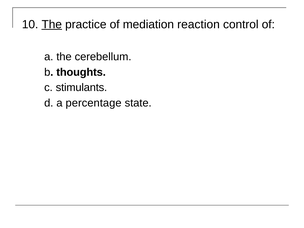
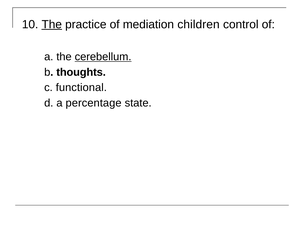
reaction: reaction -> children (198, 24)
cerebellum underline: none -> present (103, 57)
stimulants: stimulants -> functional (81, 88)
